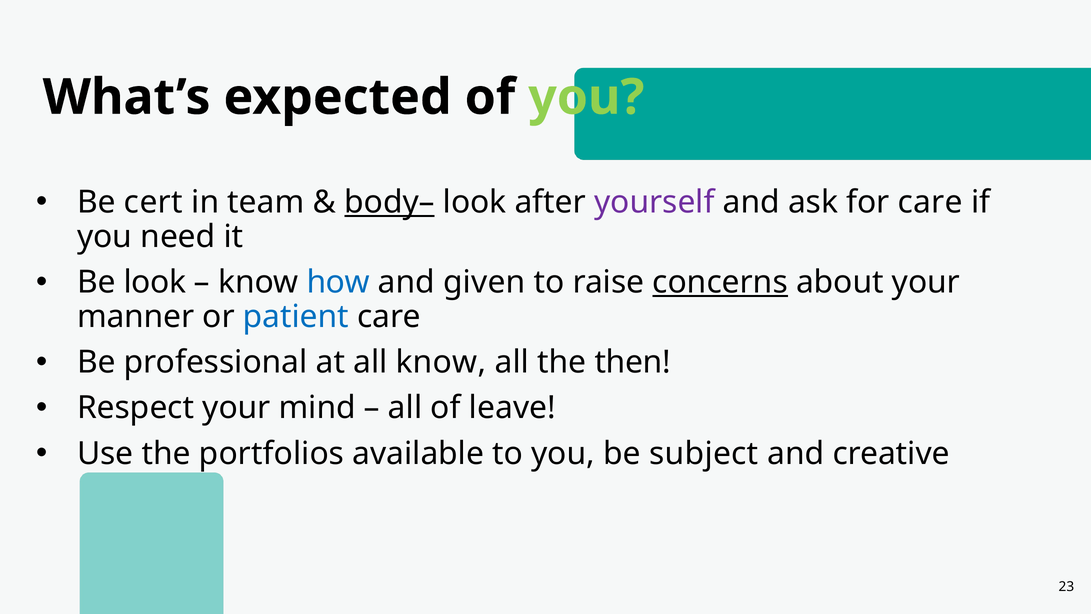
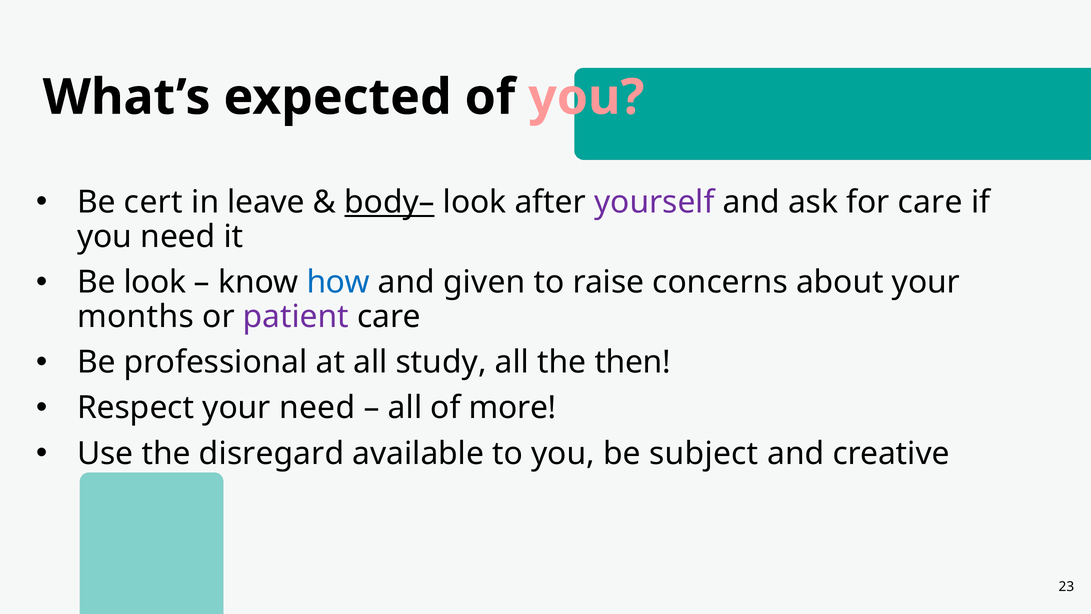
you colour: light green -> pink (586, 97)
team: team -> leave (266, 202)
concerns underline: present -> none (720, 282)
manner: manner -> months (135, 316)
patient colour: blue -> purple (296, 316)
all know: know -> study (441, 362)
your mind: mind -> need (317, 408)
leave: leave -> more (513, 408)
portfolios: portfolios -> disregard (272, 453)
